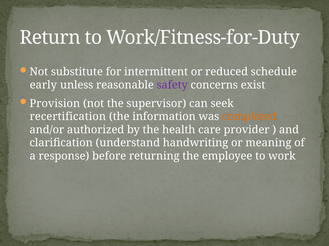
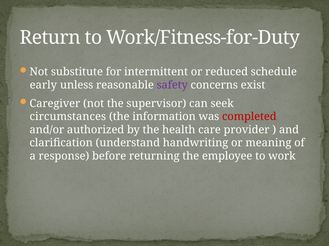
Provision: Provision -> Caregiver (55, 104)
recertification: recertification -> circumstances (68, 117)
completed colour: orange -> red (249, 117)
